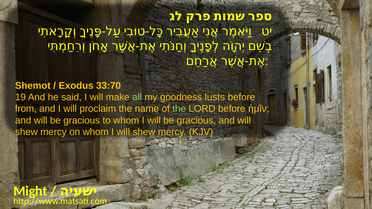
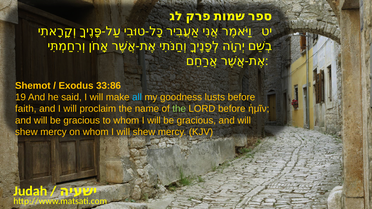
33:70: 33:70 -> 33:86 (109, 86)
all colour: light green -> light blue (137, 97)
from: from -> faith (26, 109)
Might: Might -> Judah (30, 191)
